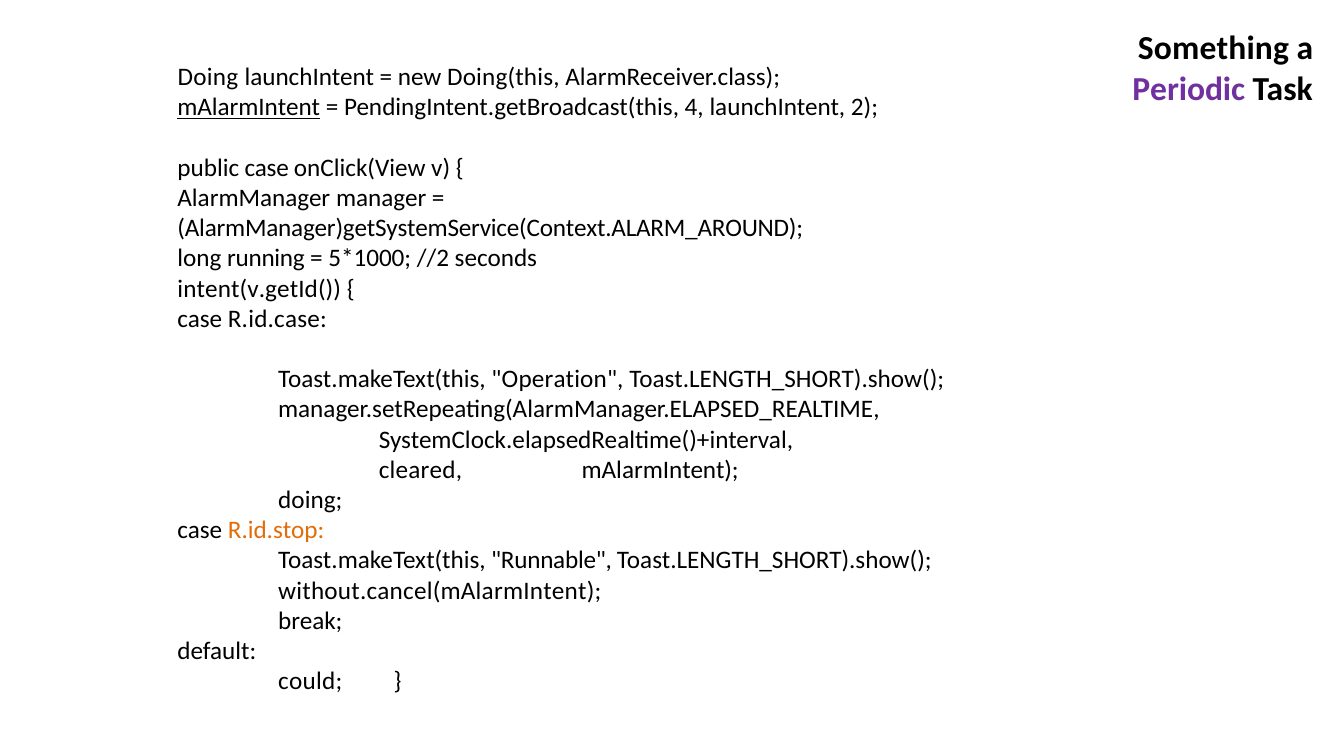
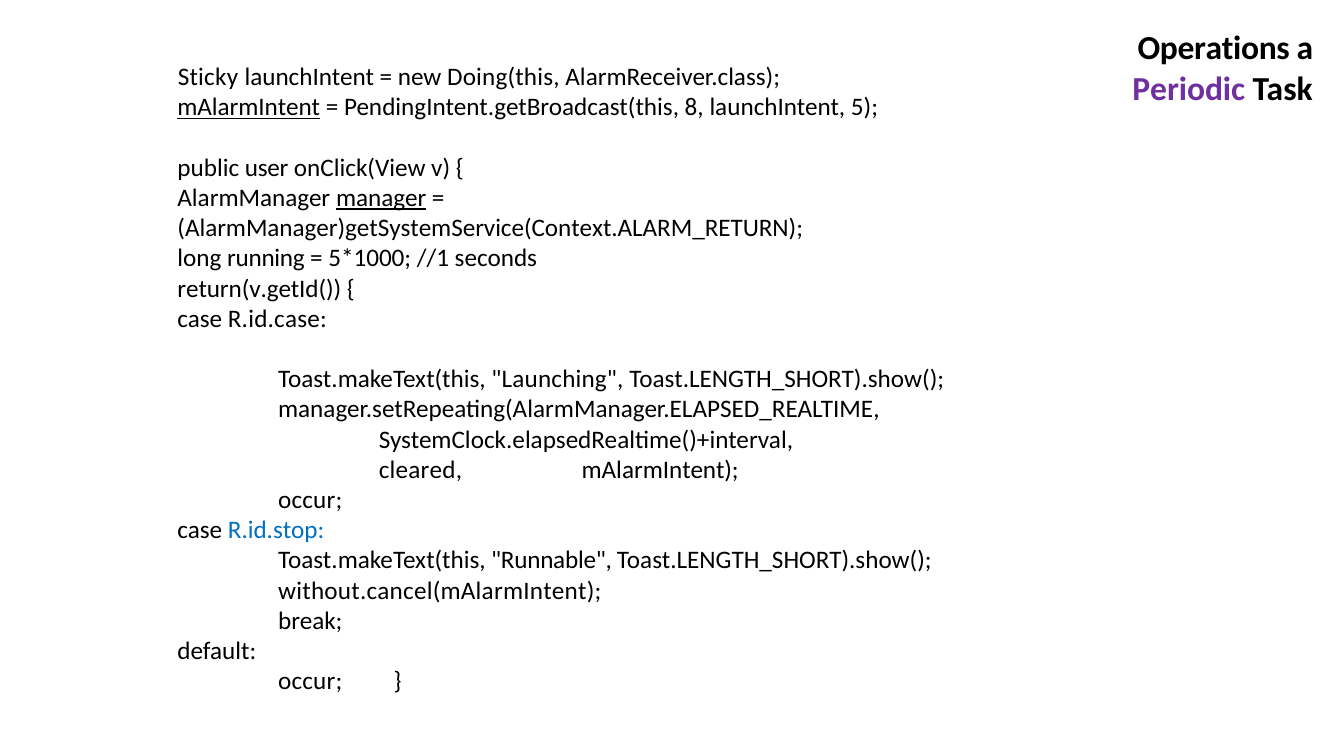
Something: Something -> Operations (1214, 49)
Doing: Doing -> Sticky (208, 77)
4: 4 -> 8 (694, 108)
2: 2 -> 5 (864, 108)
public case: case -> user (267, 168)
manager underline: none -> present (381, 198)
AlarmManager)getSystemService(Context.ALARM_AROUND: AlarmManager)getSystemService(Context.ALARM_AROUND -> AlarmManager)getSystemService(Context.ALARM_RETURN (490, 228)
//2: //2 -> //1 (433, 259)
intent(v.getId(: intent(v.getId( -> return(v.getId( (259, 289)
Operation: Operation -> Launching (557, 380)
doing: doing -> occur (310, 500)
R.id.stop colour: orange -> blue (276, 531)
could: could -> occur (310, 682)
